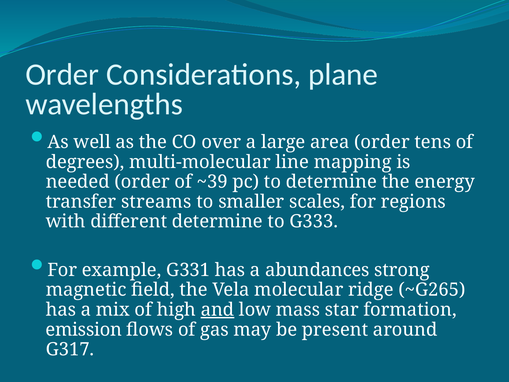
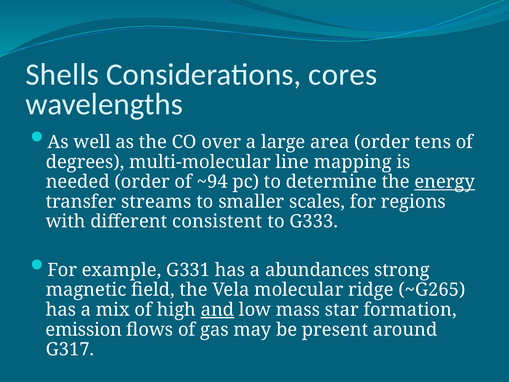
Order: Order -> Shells (62, 74)
plane: plane -> cores (343, 74)
~39: ~39 -> ~94 (212, 182)
energy underline: none -> present (445, 182)
different determine: determine -> consistent (217, 221)
